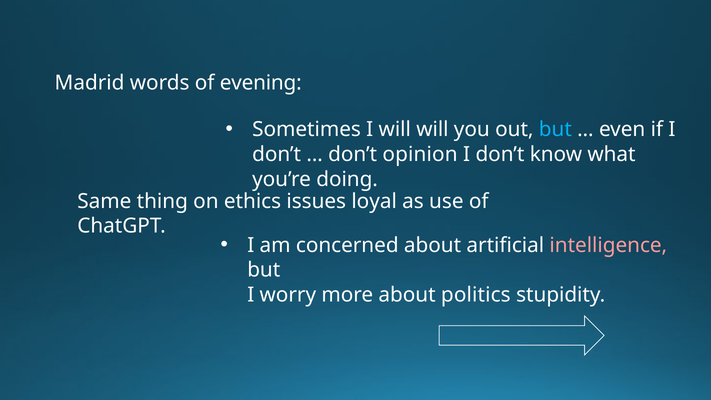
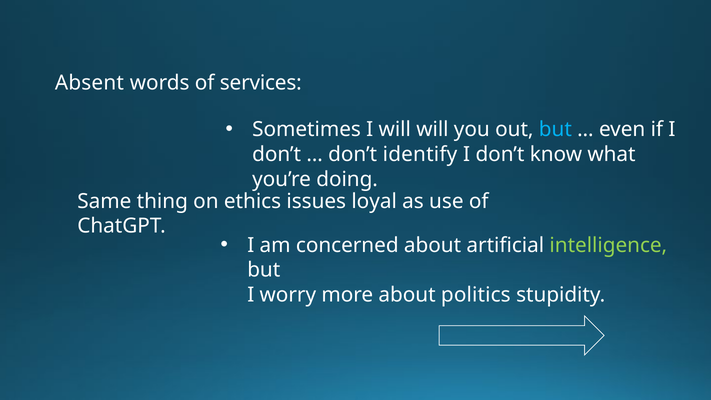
Madrid: Madrid -> Absent (89, 83)
evening: evening -> services (261, 83)
opinion: opinion -> identify (420, 154)
intelligence colour: pink -> light green (608, 245)
